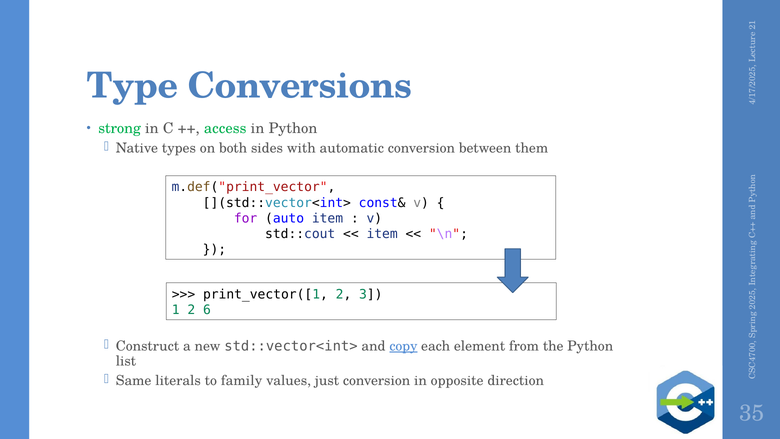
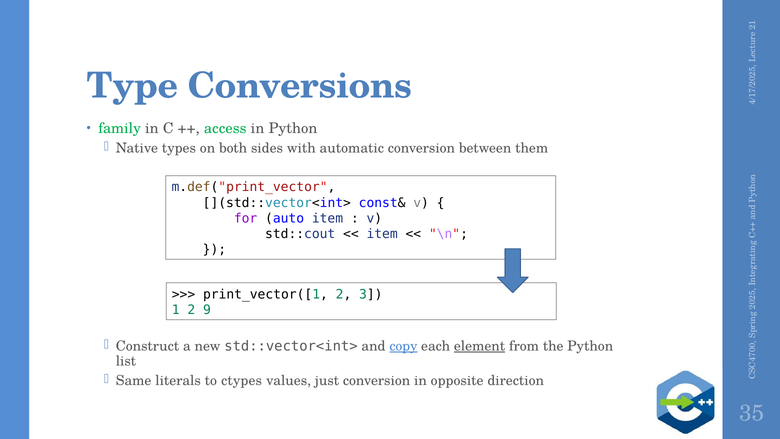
strong: strong -> family (120, 128)
6: 6 -> 9 (207, 310)
element underline: none -> present (480, 346)
family: family -> ctypes (242, 381)
